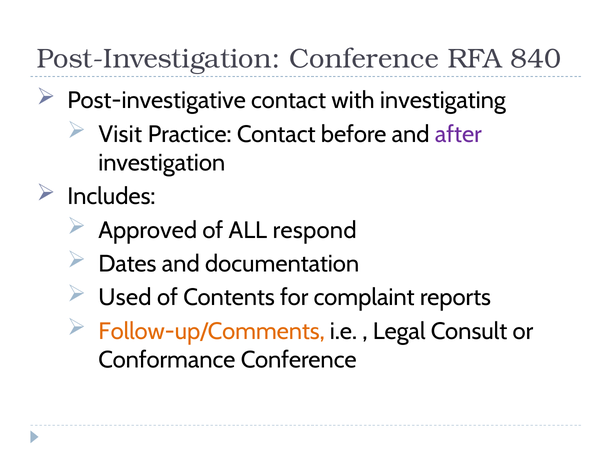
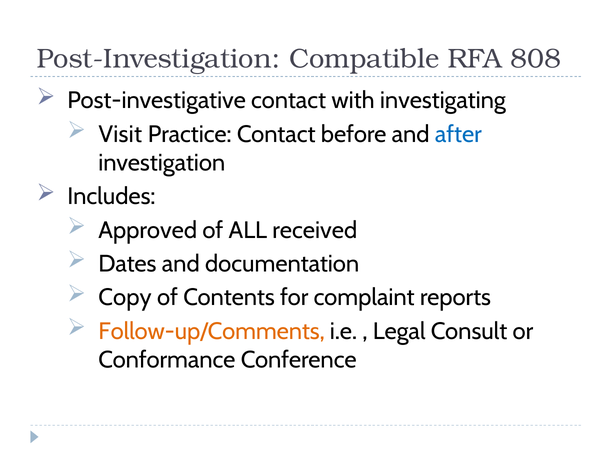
Post-Investigation Conference: Conference -> Compatible (364, 59)
840: 840 -> 808 (536, 59)
after colour: purple -> blue (458, 134)
respond: respond -> received (315, 230)
Used: Used -> Copy (125, 298)
